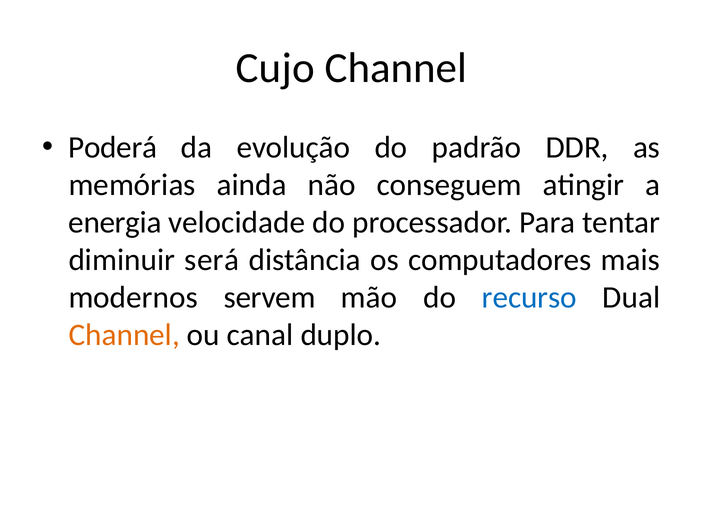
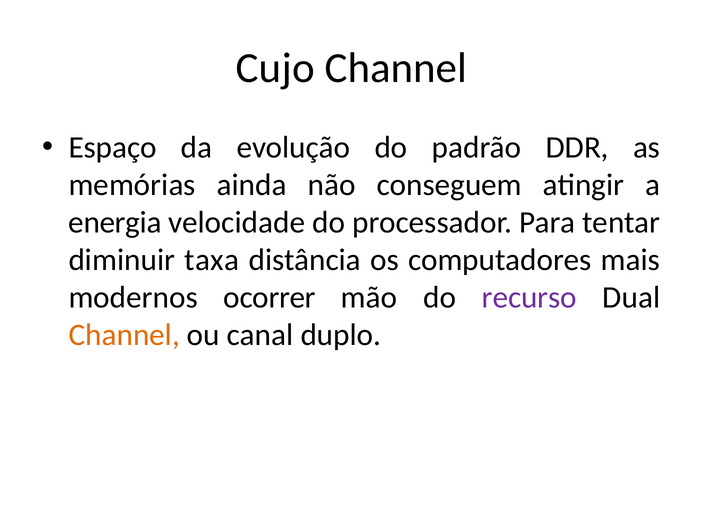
Poderá: Poderá -> Espaço (113, 147)
será: será -> taxa (212, 260)
servem: servem -> ocorrer (270, 297)
recurso colour: blue -> purple (529, 297)
